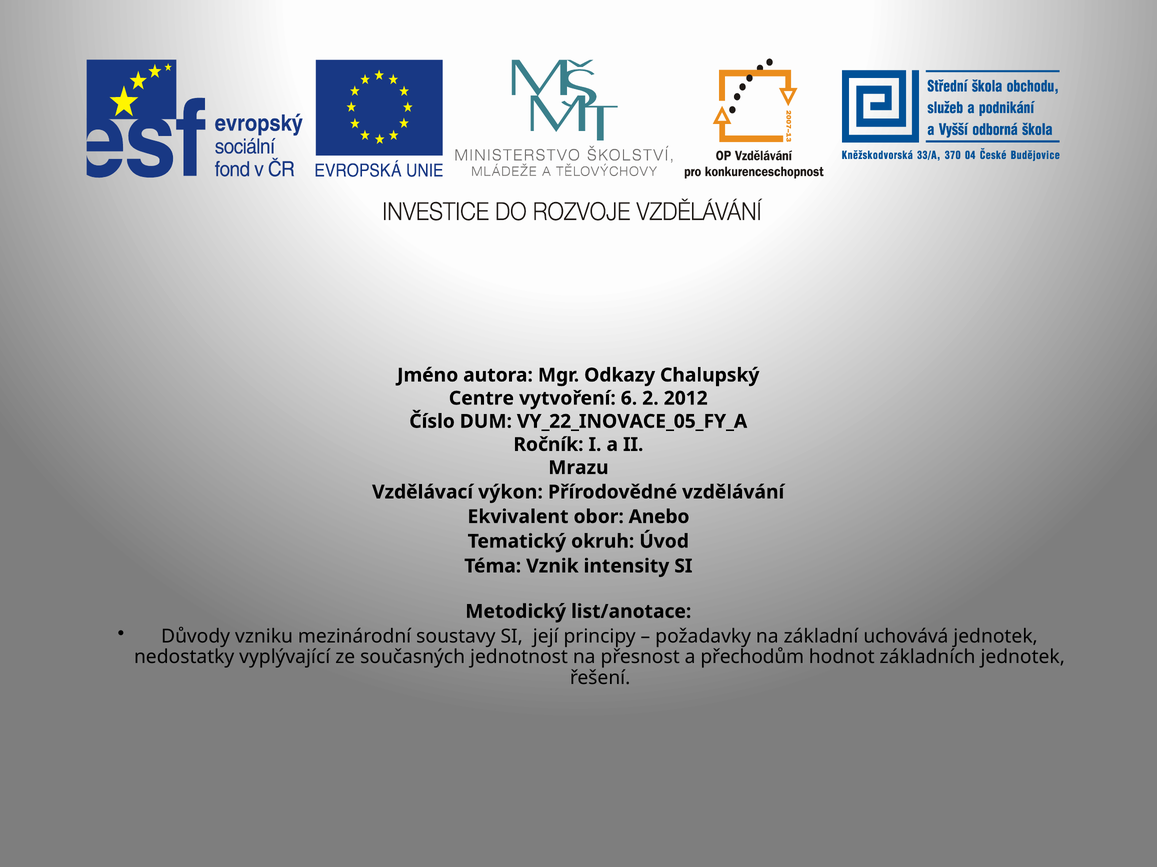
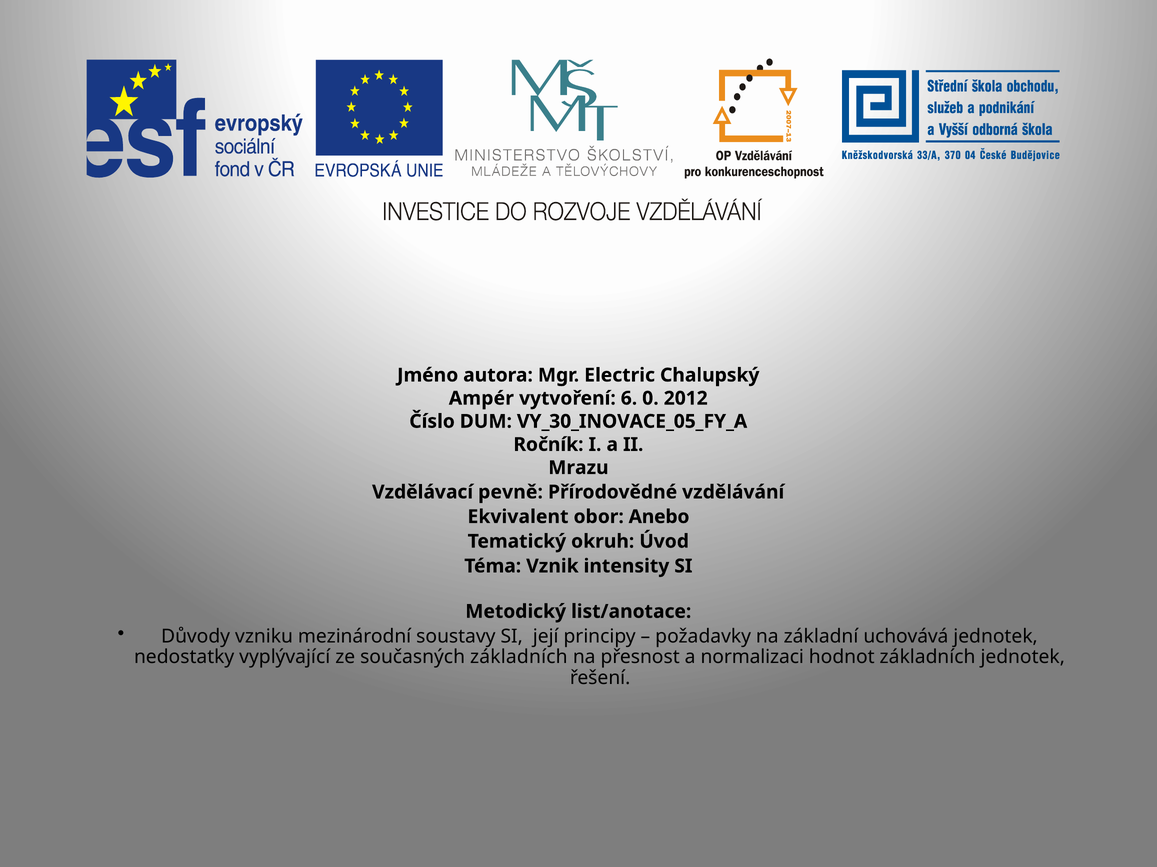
Odkazy: Odkazy -> Electric (620, 375)
Centre: Centre -> Ampér (481, 399)
2: 2 -> 0 (650, 399)
VY_22_INOVACE_05_FY_A: VY_22_INOVACE_05_FY_A -> VY_30_INOVACE_05_FY_A (632, 422)
výkon: výkon -> pevně (511, 492)
současných jednotnost: jednotnost -> základních (519, 658)
přechodům: přechodům -> normalizaci (752, 658)
